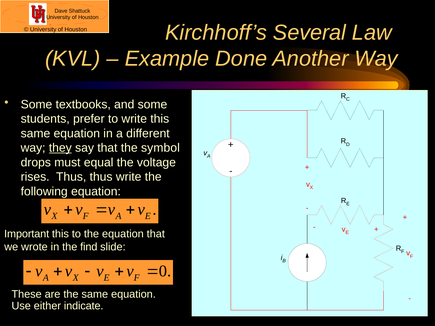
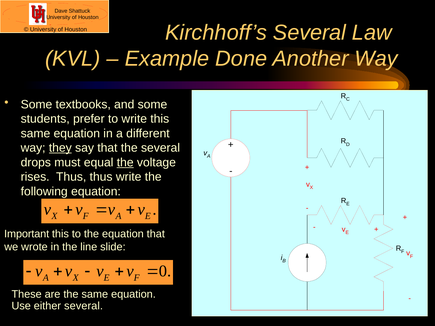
the symbol: symbol -> several (161, 148)
the underline: none -> present (125, 163)
find: find -> line (89, 247)
either indicate: indicate -> several (84, 306)
